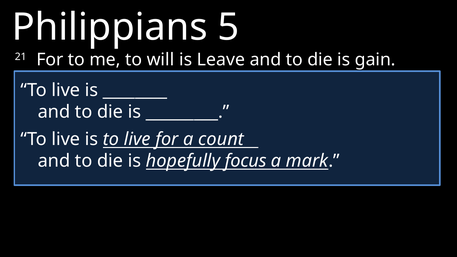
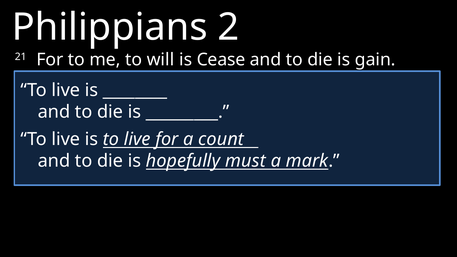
5: 5 -> 2 (229, 27)
Leave: Leave -> Cease (221, 60)
focus: focus -> must (245, 161)
